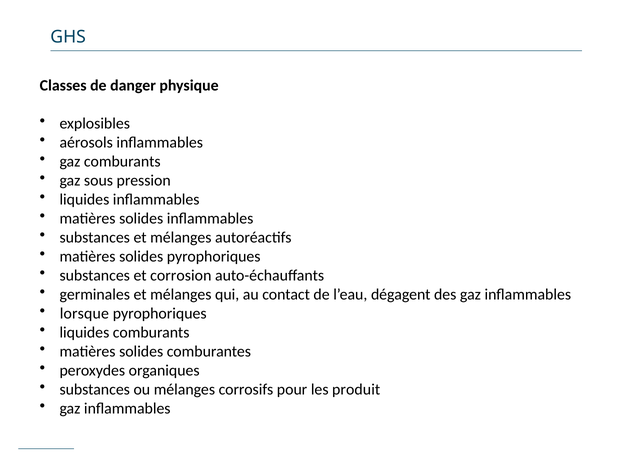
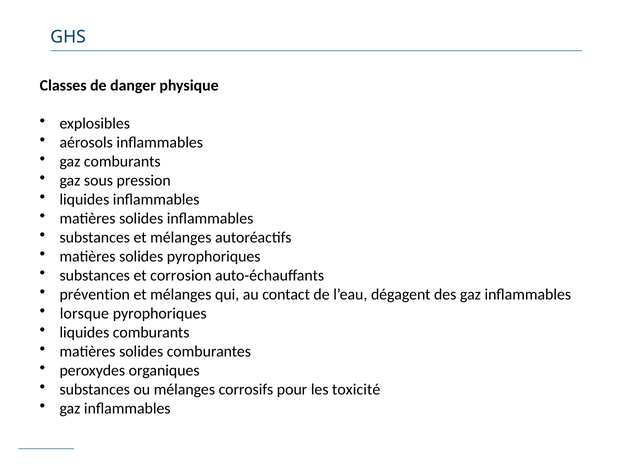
germinales: germinales -> prévention (95, 294)
produit: produit -> toxicité (356, 389)
